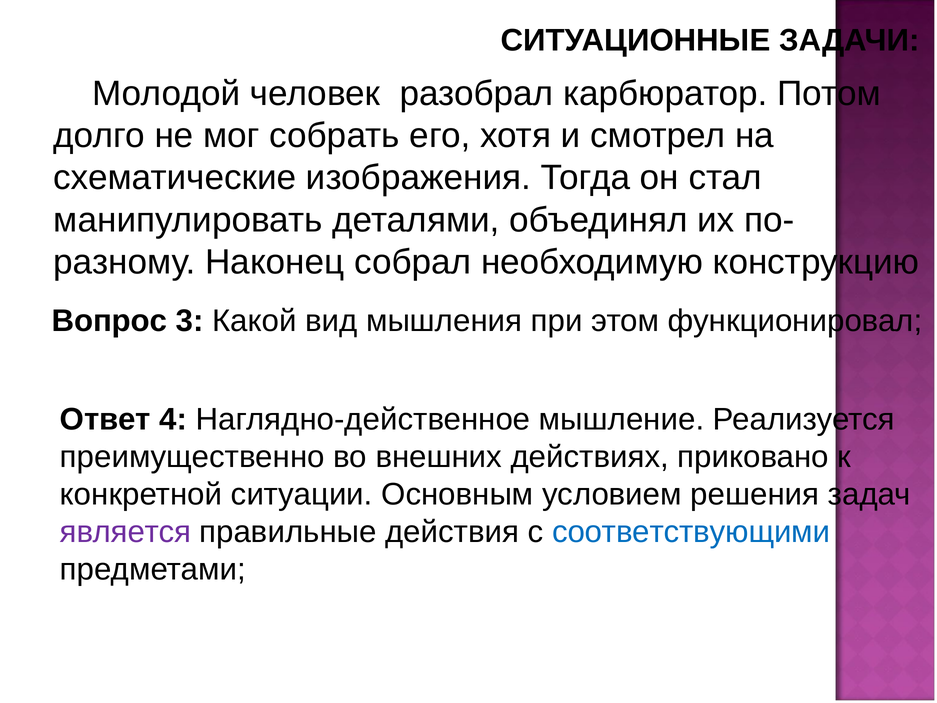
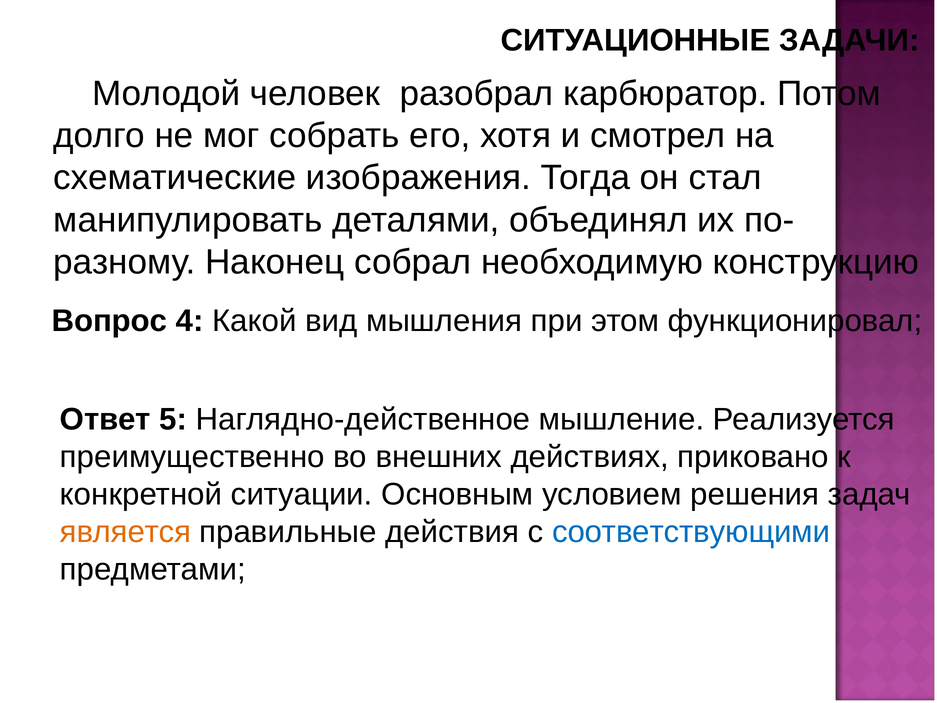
3: 3 -> 4 (190, 321)
4: 4 -> 5 (173, 419)
является colour: purple -> orange (125, 532)
